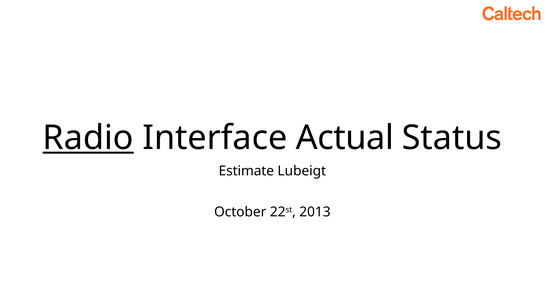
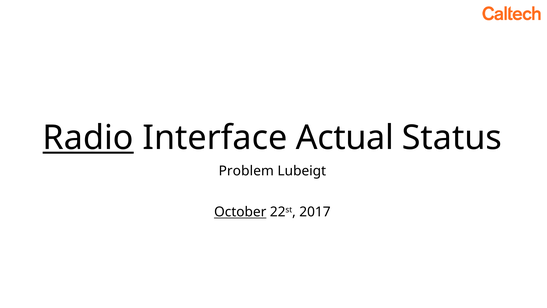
Estimate: Estimate -> Problem (246, 171)
October underline: none -> present (240, 212)
2013: 2013 -> 2017 (315, 212)
